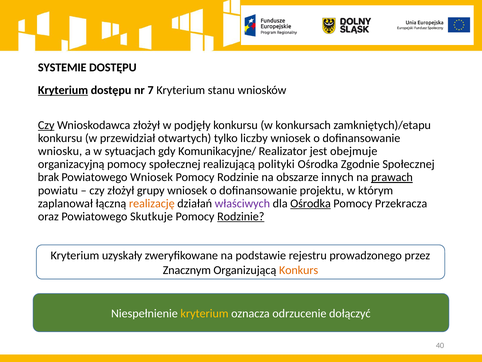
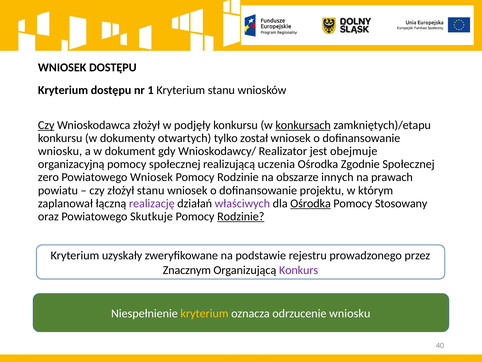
SYSTEMIE: SYSTEMIE -> WNIOSEK (62, 67)
Kryterium underline: present -> none (63, 90)
7: 7 -> 1 (151, 90)
konkursach underline: none -> present (303, 125)
przewidział: przewidział -> dokumenty (128, 138)
liczby: liczby -> został (254, 138)
sytuacjach: sytuacjach -> dokument (130, 151)
Komunikacyjne/: Komunikacyjne/ -> Wnioskodawcy/ (217, 151)
polityki: polityki -> uczenia (276, 164)
brak: brak -> zero (48, 177)
prawach underline: present -> none (392, 177)
złożył grupy: grupy -> stanu (151, 190)
realizację colour: orange -> purple (152, 203)
Przekracza: Przekracza -> Stosowany (401, 203)
Konkurs colour: orange -> purple (299, 270)
odrzucenie dołączyć: dołączyć -> wniosku (350, 313)
